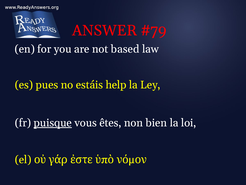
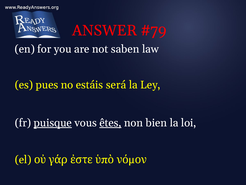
based: based -> saben (125, 49)
help: help -> será (116, 85)
êtes underline: none -> present (110, 123)
